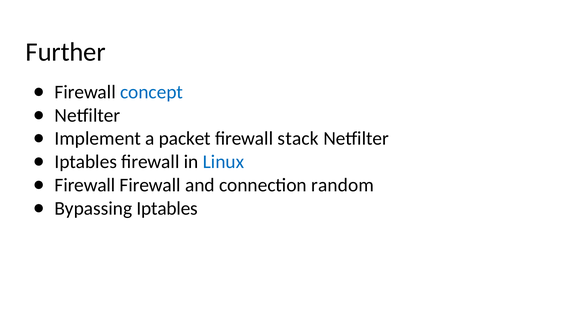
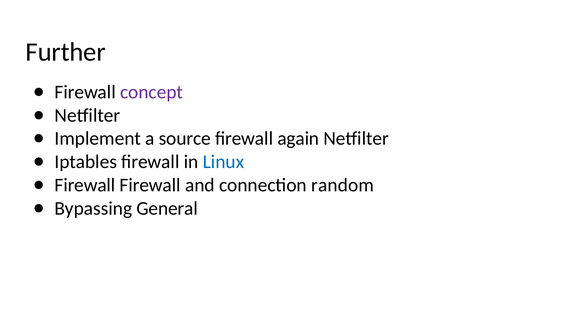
concept colour: blue -> purple (152, 92)
packet: packet -> source (185, 139)
stack: stack -> again (298, 139)
Bypassing Iptables: Iptables -> General (167, 208)
